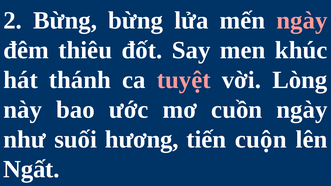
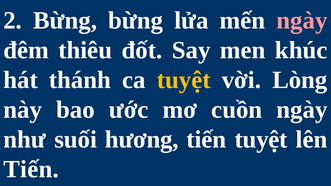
tuyệt colour: pink -> yellow (184, 80)
tiến cuộn: cuộn -> tuyệt (261, 140)
Ngất: Ngất -> Tiến (31, 169)
